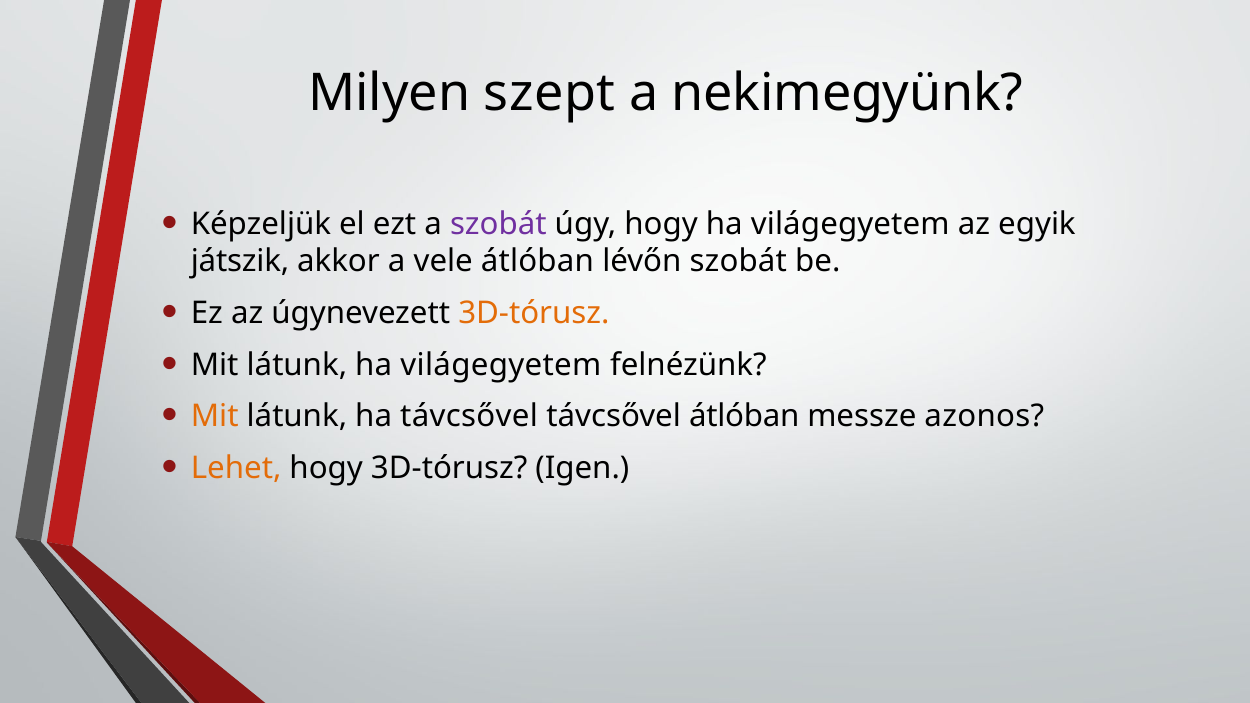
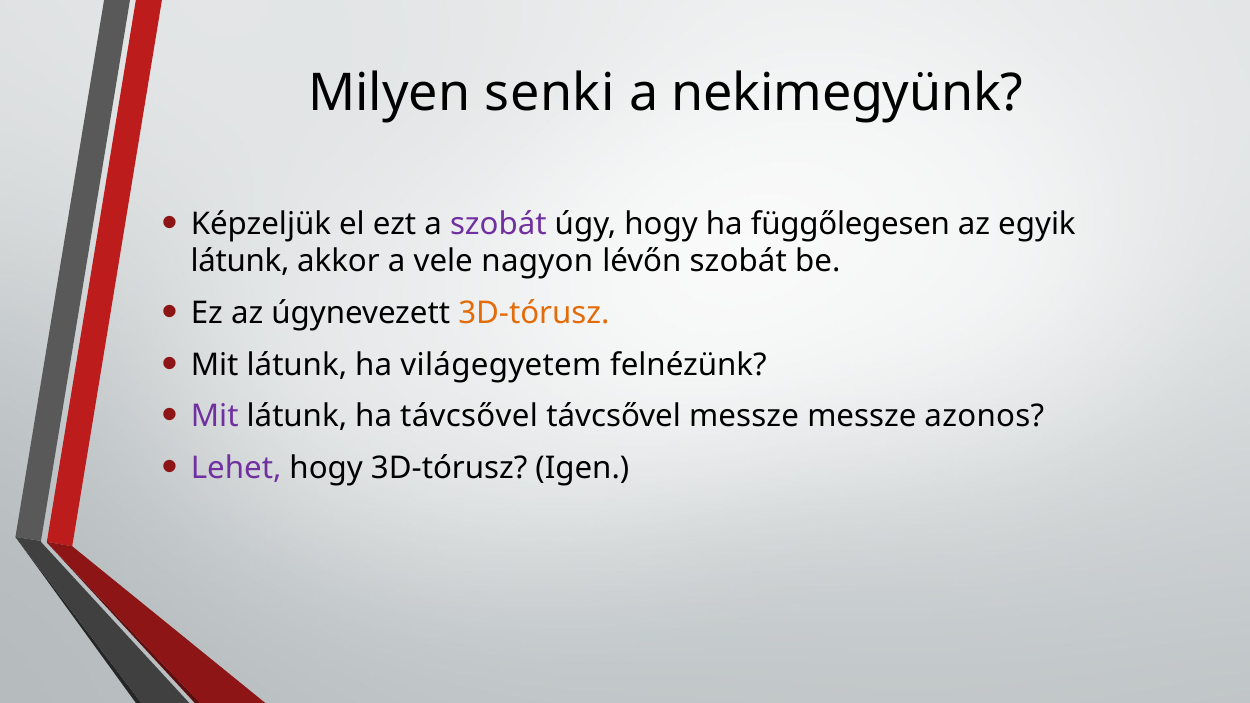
szept: szept -> senki (550, 93)
hogy ha világegyetem: világegyetem -> függőlegesen (850, 224)
játszik: játszik -> látunk (240, 262)
vele átlóban: átlóban -> nagyon (537, 262)
Mit colour: orange -> purple (215, 416)
távcsővel átlóban: átlóban -> messze (744, 416)
Lehet colour: orange -> purple (236, 468)
